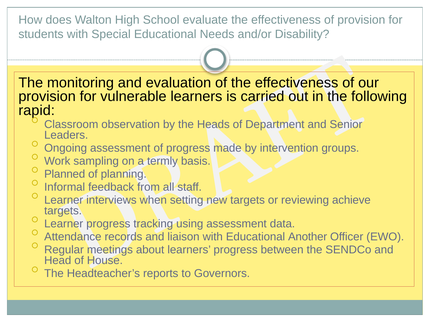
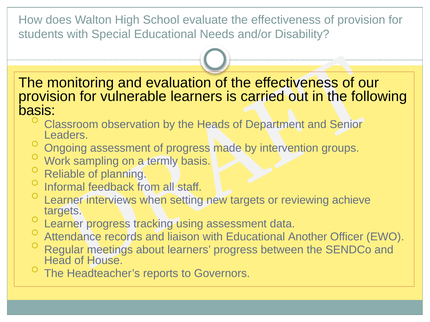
rapid: rapid -> basis (37, 110)
Planned: Planned -> Reliable (65, 174)
